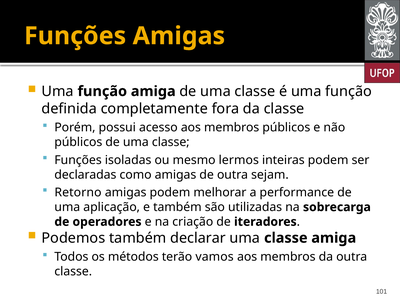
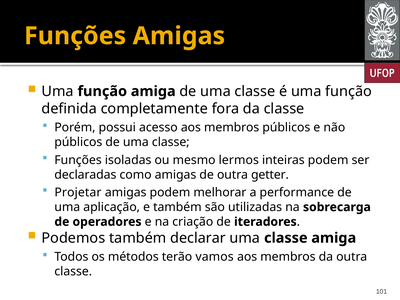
sejam: sejam -> getter (270, 175)
Retorno: Retorno -> Projetar (78, 192)
